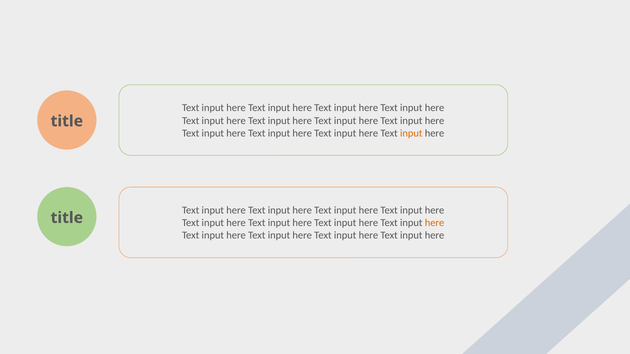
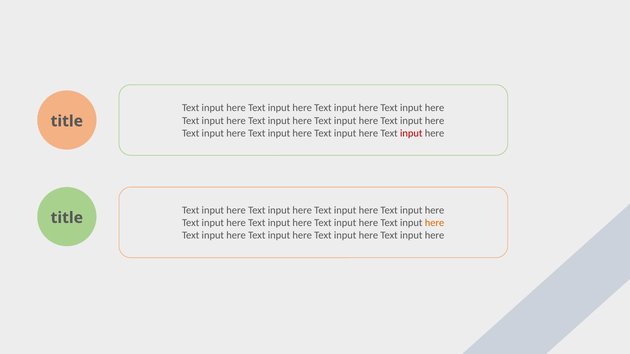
input colour: orange -> red (411, 133)
